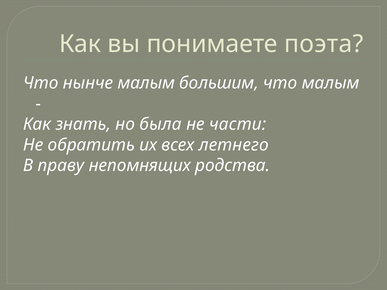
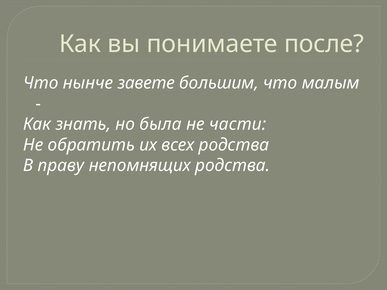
поэта: поэта -> после (324, 44)
нынче малым: малым -> завете (146, 83)
всех летнего: летнего -> родства (234, 145)
